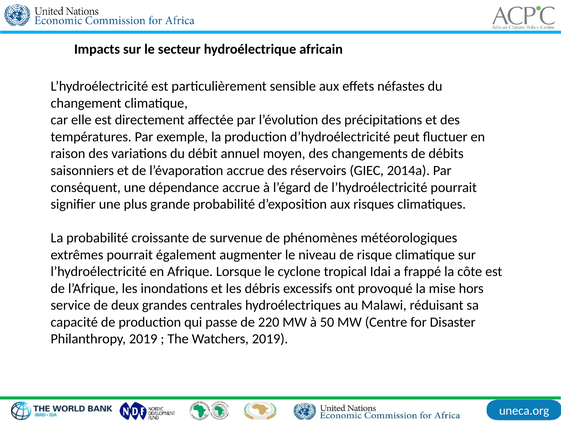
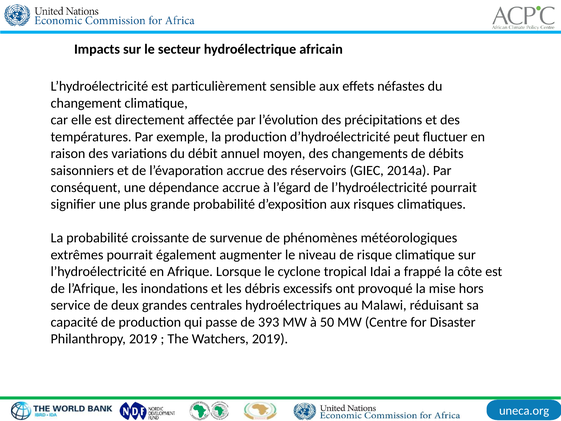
220: 220 -> 393 (269, 322)
